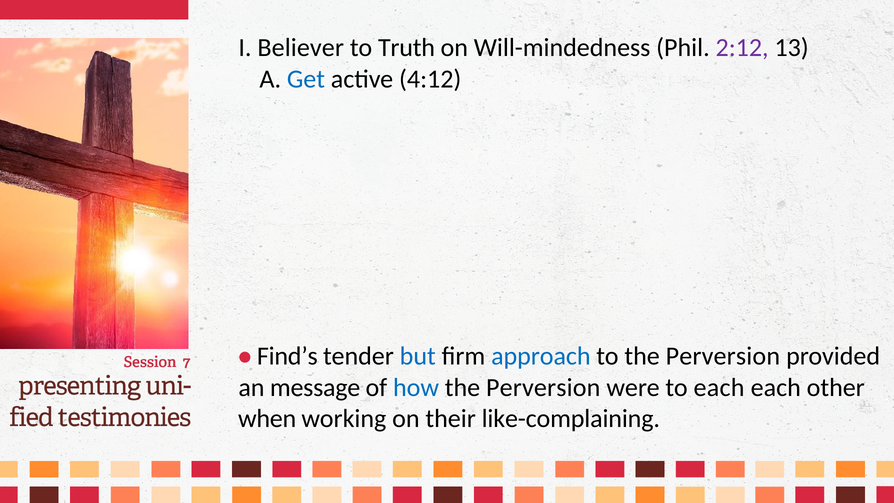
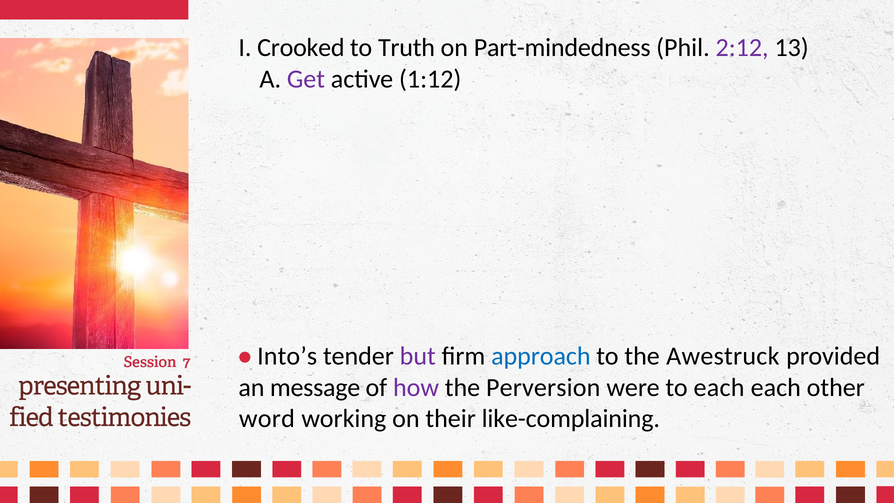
Believer: Believer -> Crooked (301, 48)
Will-mindedness: Will-mindedness -> Part-mindedness (562, 48)
Get colour: blue -> purple (306, 79)
4:12: 4:12 -> 1:12 (430, 79)
Find’s: Find’s -> Into’s (287, 356)
but colour: blue -> purple (418, 356)
to the Perversion: Perversion -> Awestruck (723, 356)
how colour: blue -> purple (416, 387)
when: when -> word (267, 419)
